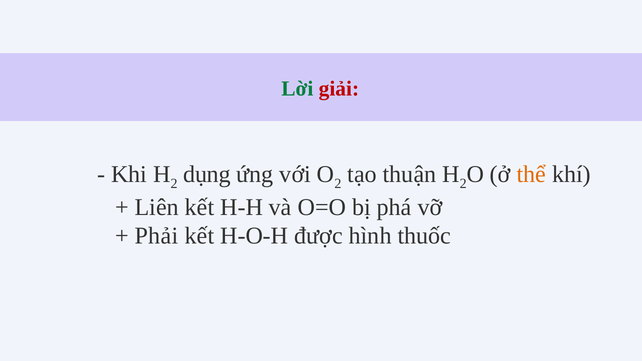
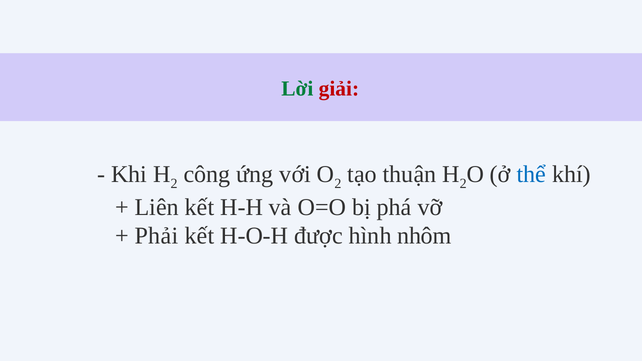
dụng: dụng -> công (207, 174)
thể colour: orange -> blue (531, 174)
thuốc: thuốc -> nhôm (424, 236)
